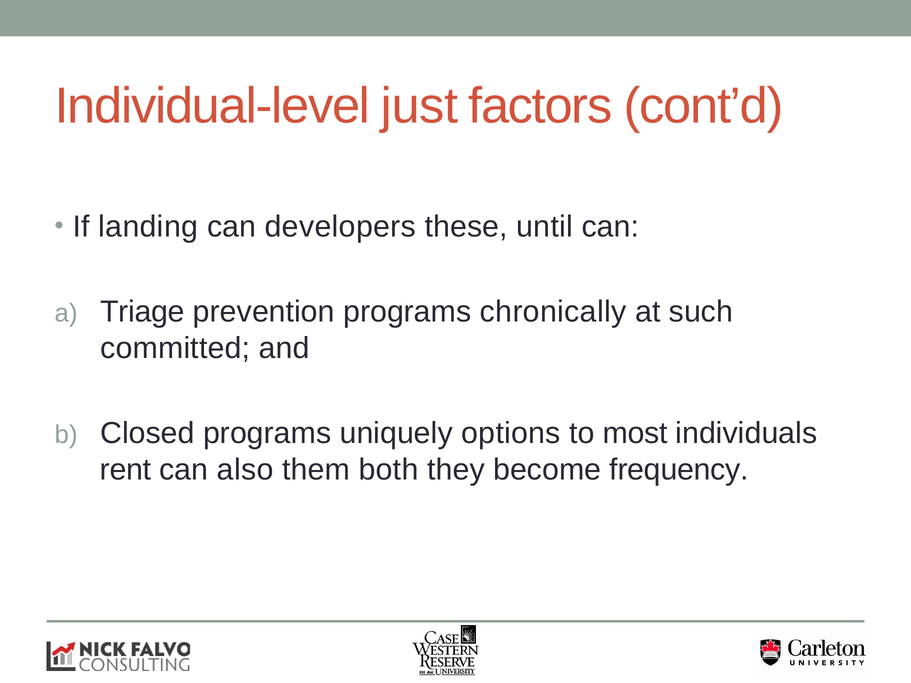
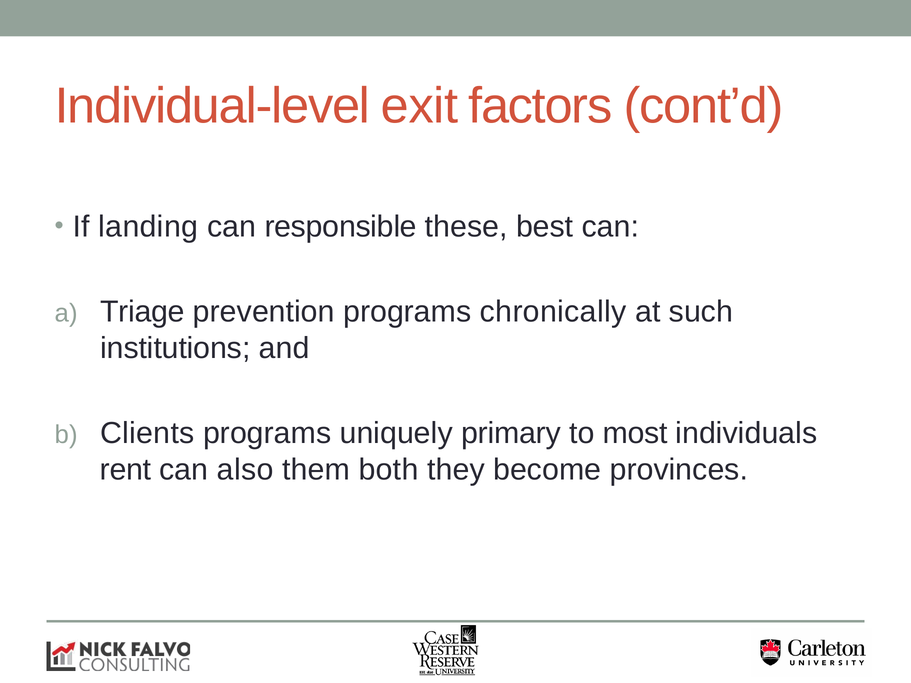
just: just -> exit (419, 106)
developers: developers -> responsible (341, 227)
until: until -> best (545, 227)
committed: committed -> institutions (175, 348)
Closed: Closed -> Clients (147, 433)
options: options -> primary (511, 433)
frequency: frequency -> provinces (679, 470)
